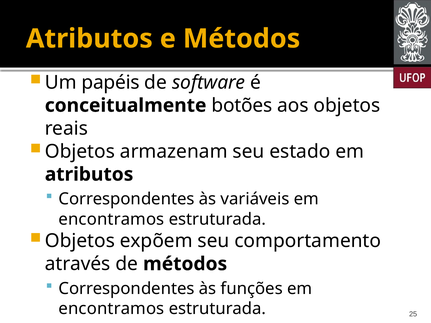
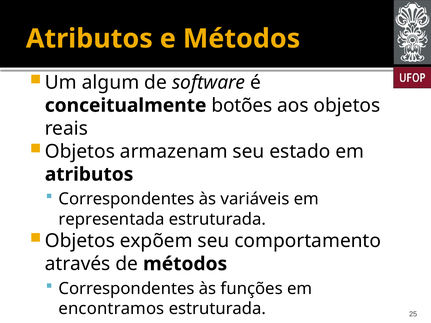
papéis: papéis -> algum (110, 83)
encontramos: encontramos -> representada (112, 219)
